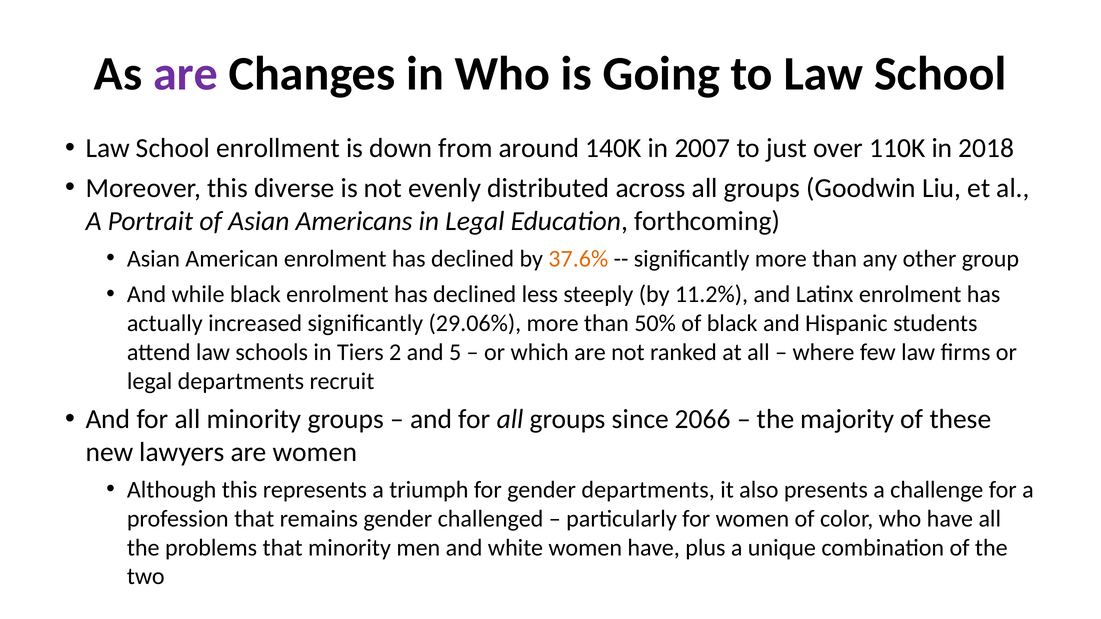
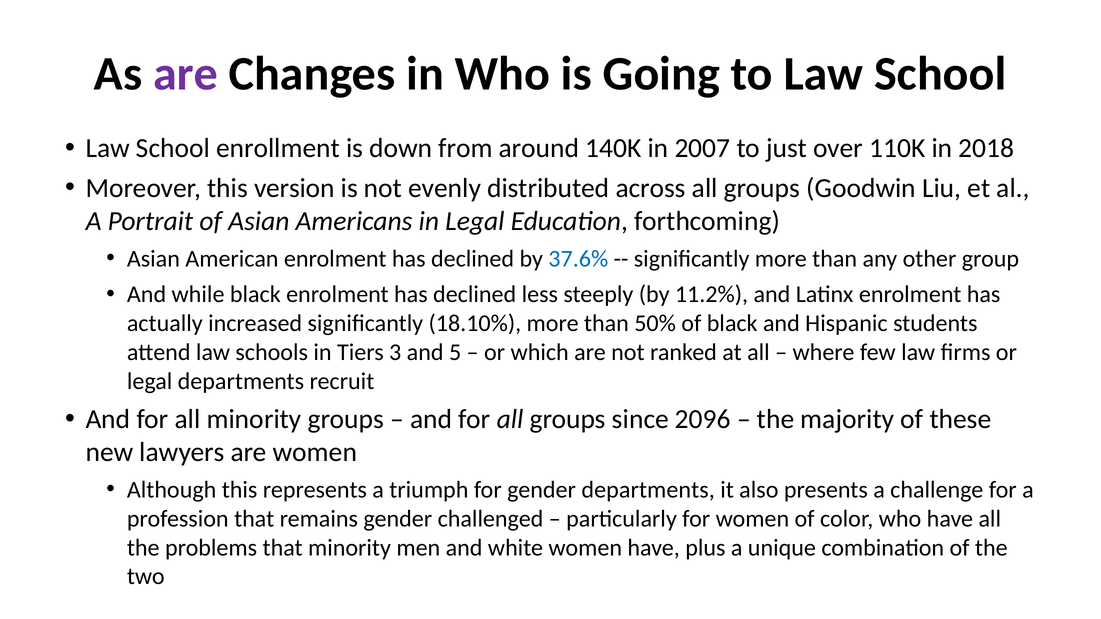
diverse: diverse -> version (294, 188)
37.6% colour: orange -> blue (578, 259)
29.06%: 29.06% -> 18.10% (475, 324)
2: 2 -> 3 (395, 352)
2066: 2066 -> 2096 (703, 419)
